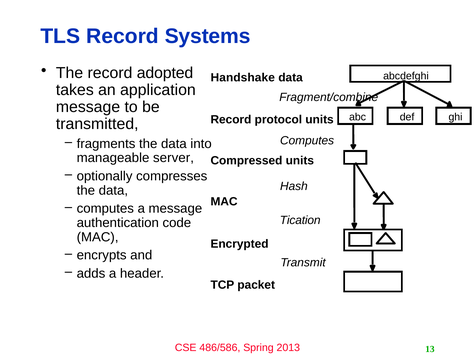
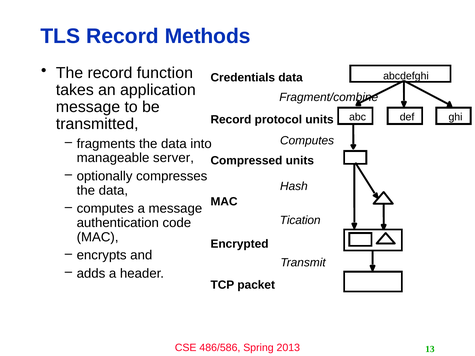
Systems: Systems -> Methods (208, 36)
adopted: adopted -> function (165, 73)
Handshake: Handshake -> Credentials (243, 78)
